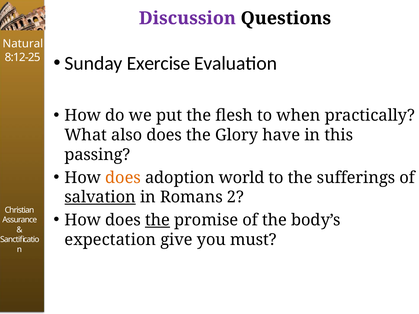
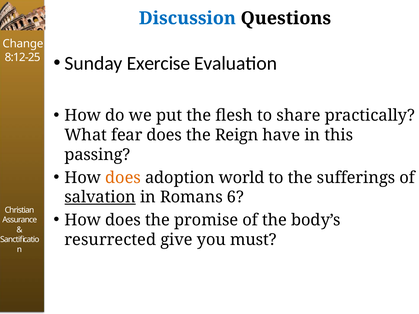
Discussion colour: purple -> blue (187, 18)
Natural: Natural -> Change (23, 44)
when: when -> share (299, 116)
also: also -> fear (127, 135)
Glory: Glory -> Reign (237, 135)
2: 2 -> 6 (235, 197)
the underline: present -> none (158, 220)
expectation: expectation -> resurrected (110, 240)
